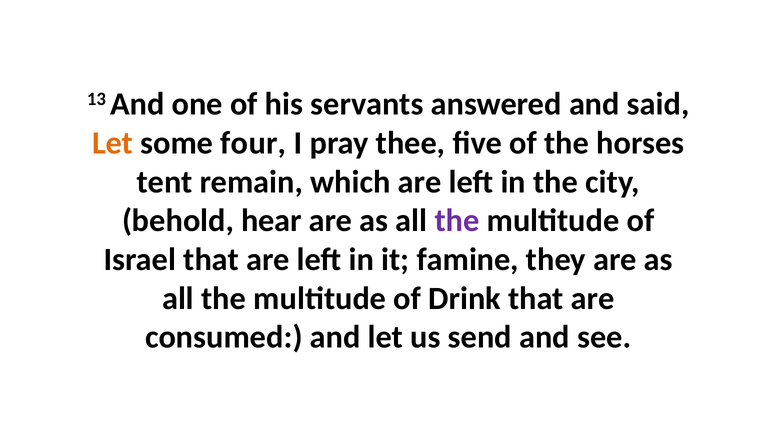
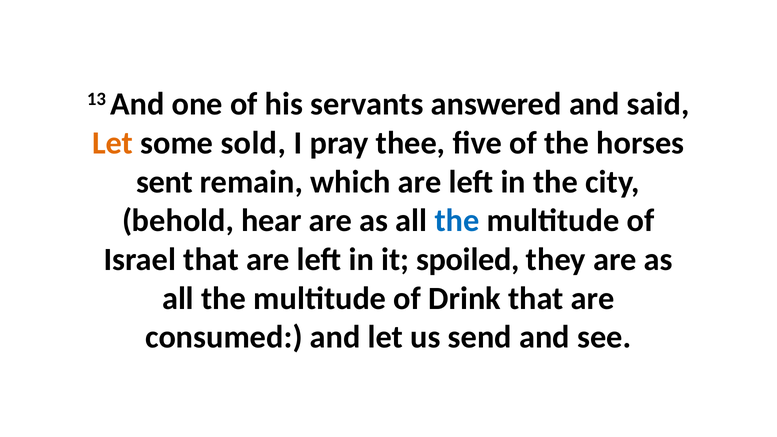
four: four -> sold (253, 143)
tent: tent -> sent (165, 182)
the colour: purple -> blue (457, 221)
famine: famine -> spoiled (468, 260)
